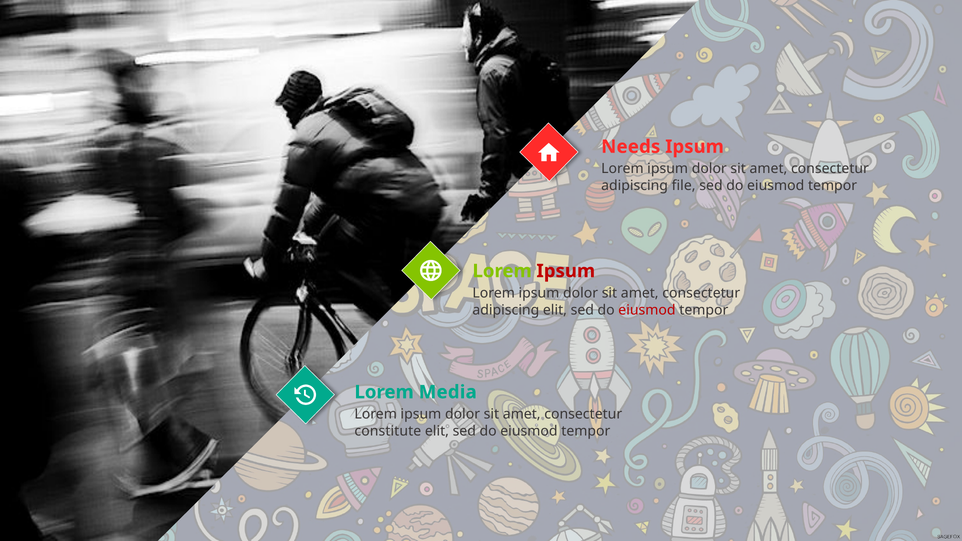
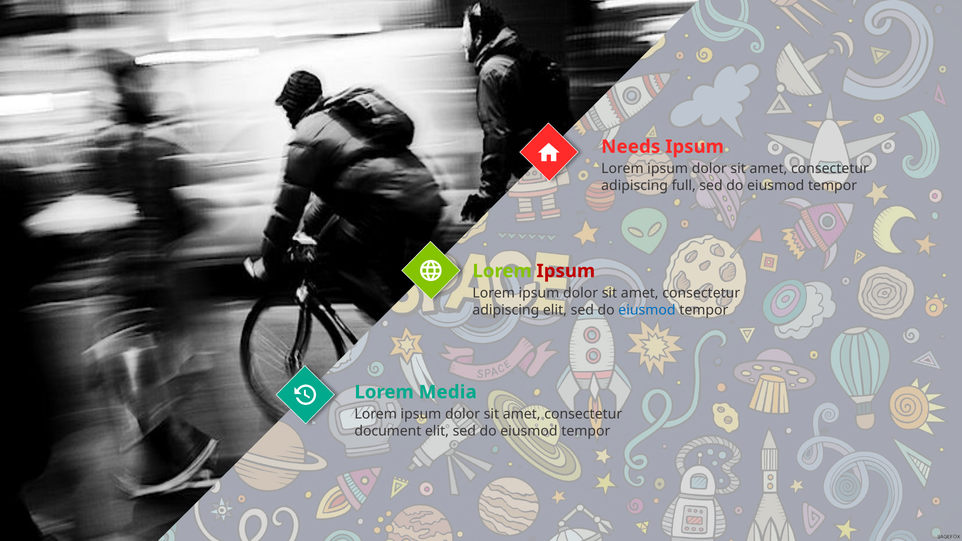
file: file -> full (684, 186)
eiusmod colour: red -> blue (647, 310)
constitute: constitute -> document (388, 431)
